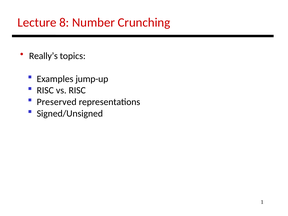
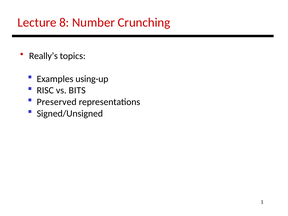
jump-up: jump-up -> using-up (92, 79)
vs RISC: RISC -> BITS (77, 90)
